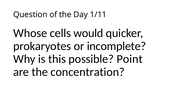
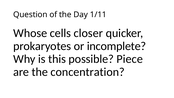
would: would -> closer (88, 33)
Point: Point -> Piece (130, 59)
